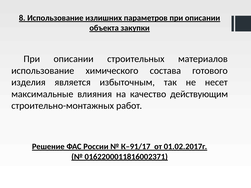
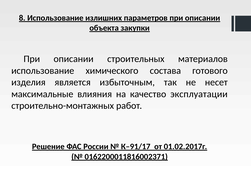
действующим: действующим -> эксплуатации (199, 94)
